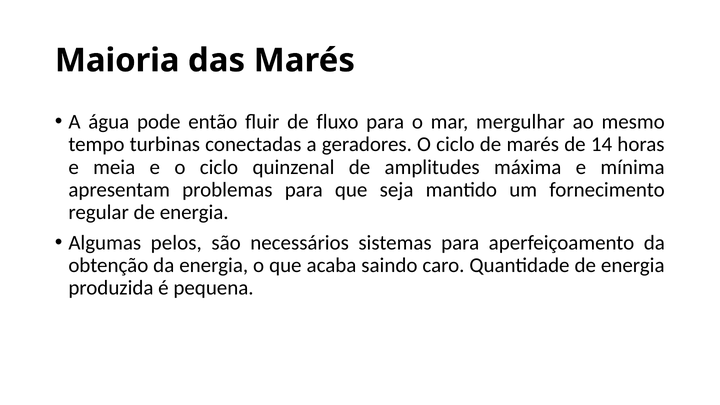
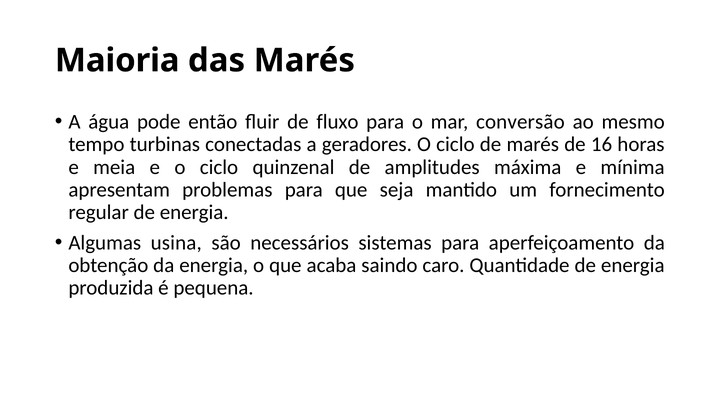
mergulhar: mergulhar -> conversão (520, 122)
14: 14 -> 16 (602, 144)
pelos: pelos -> usina (176, 243)
